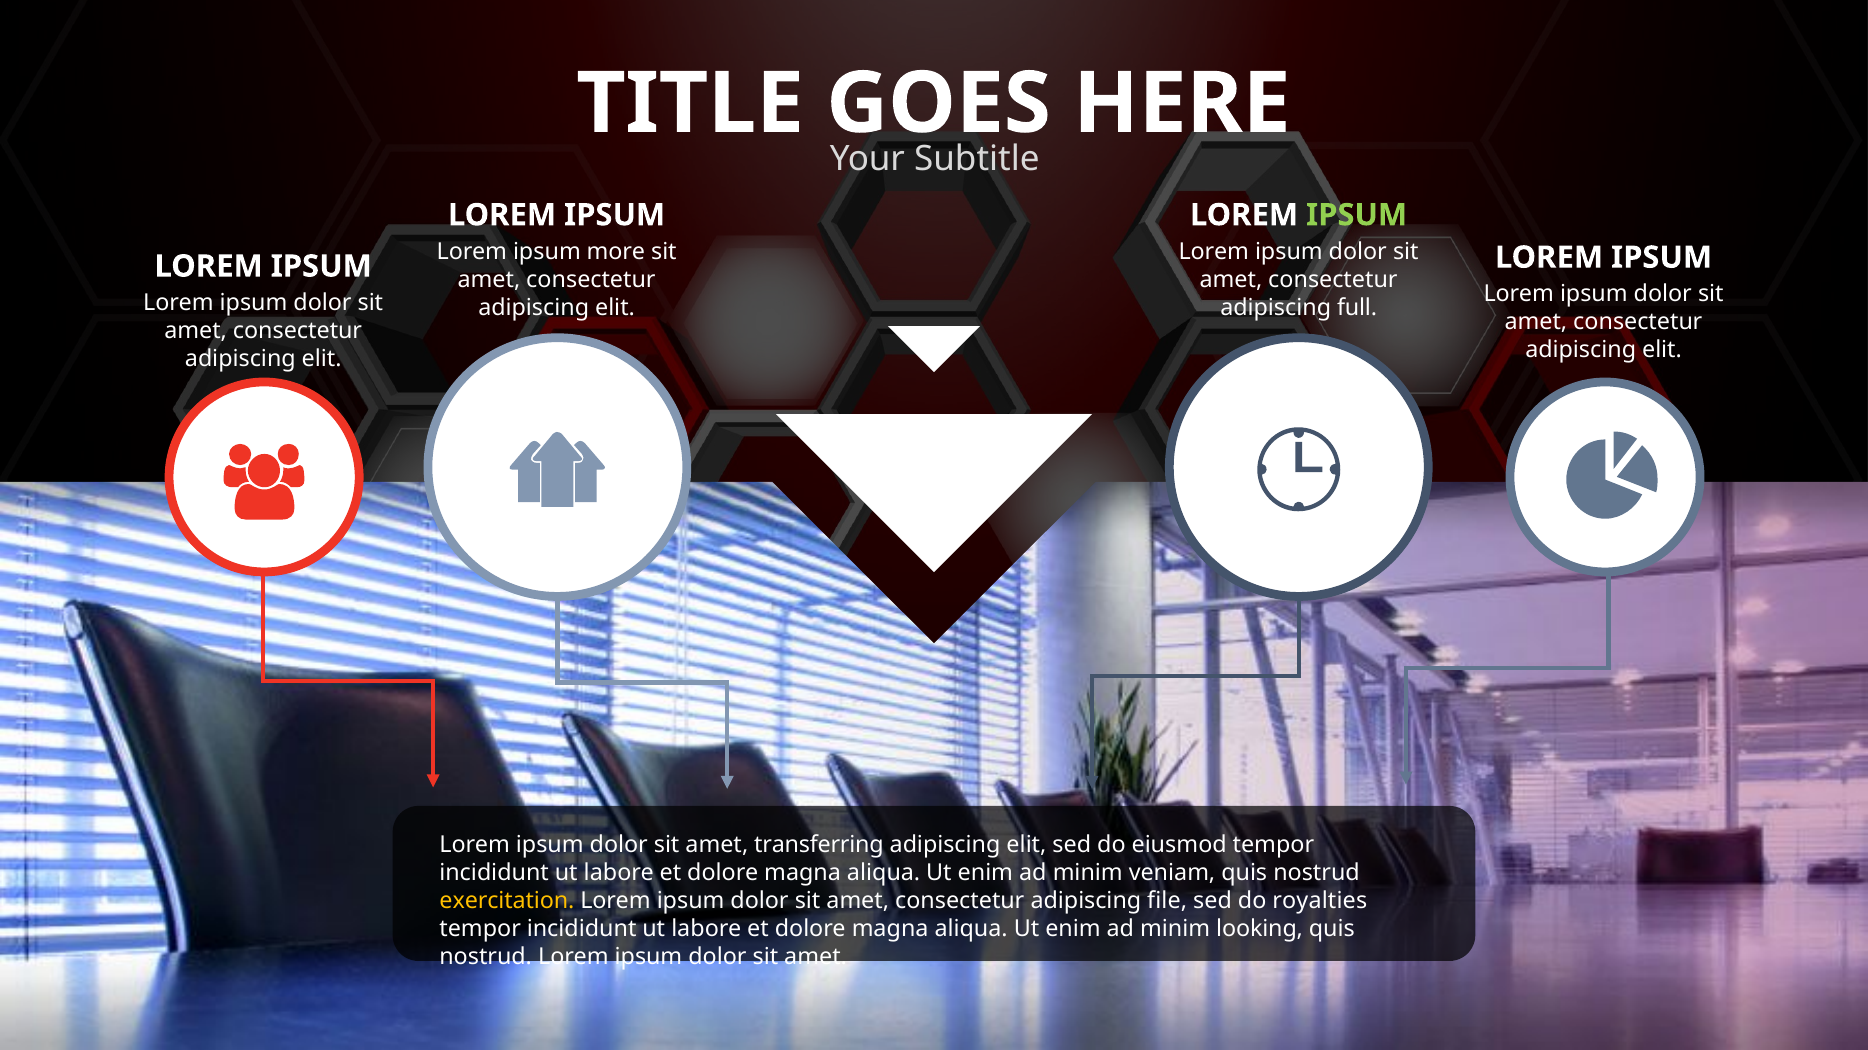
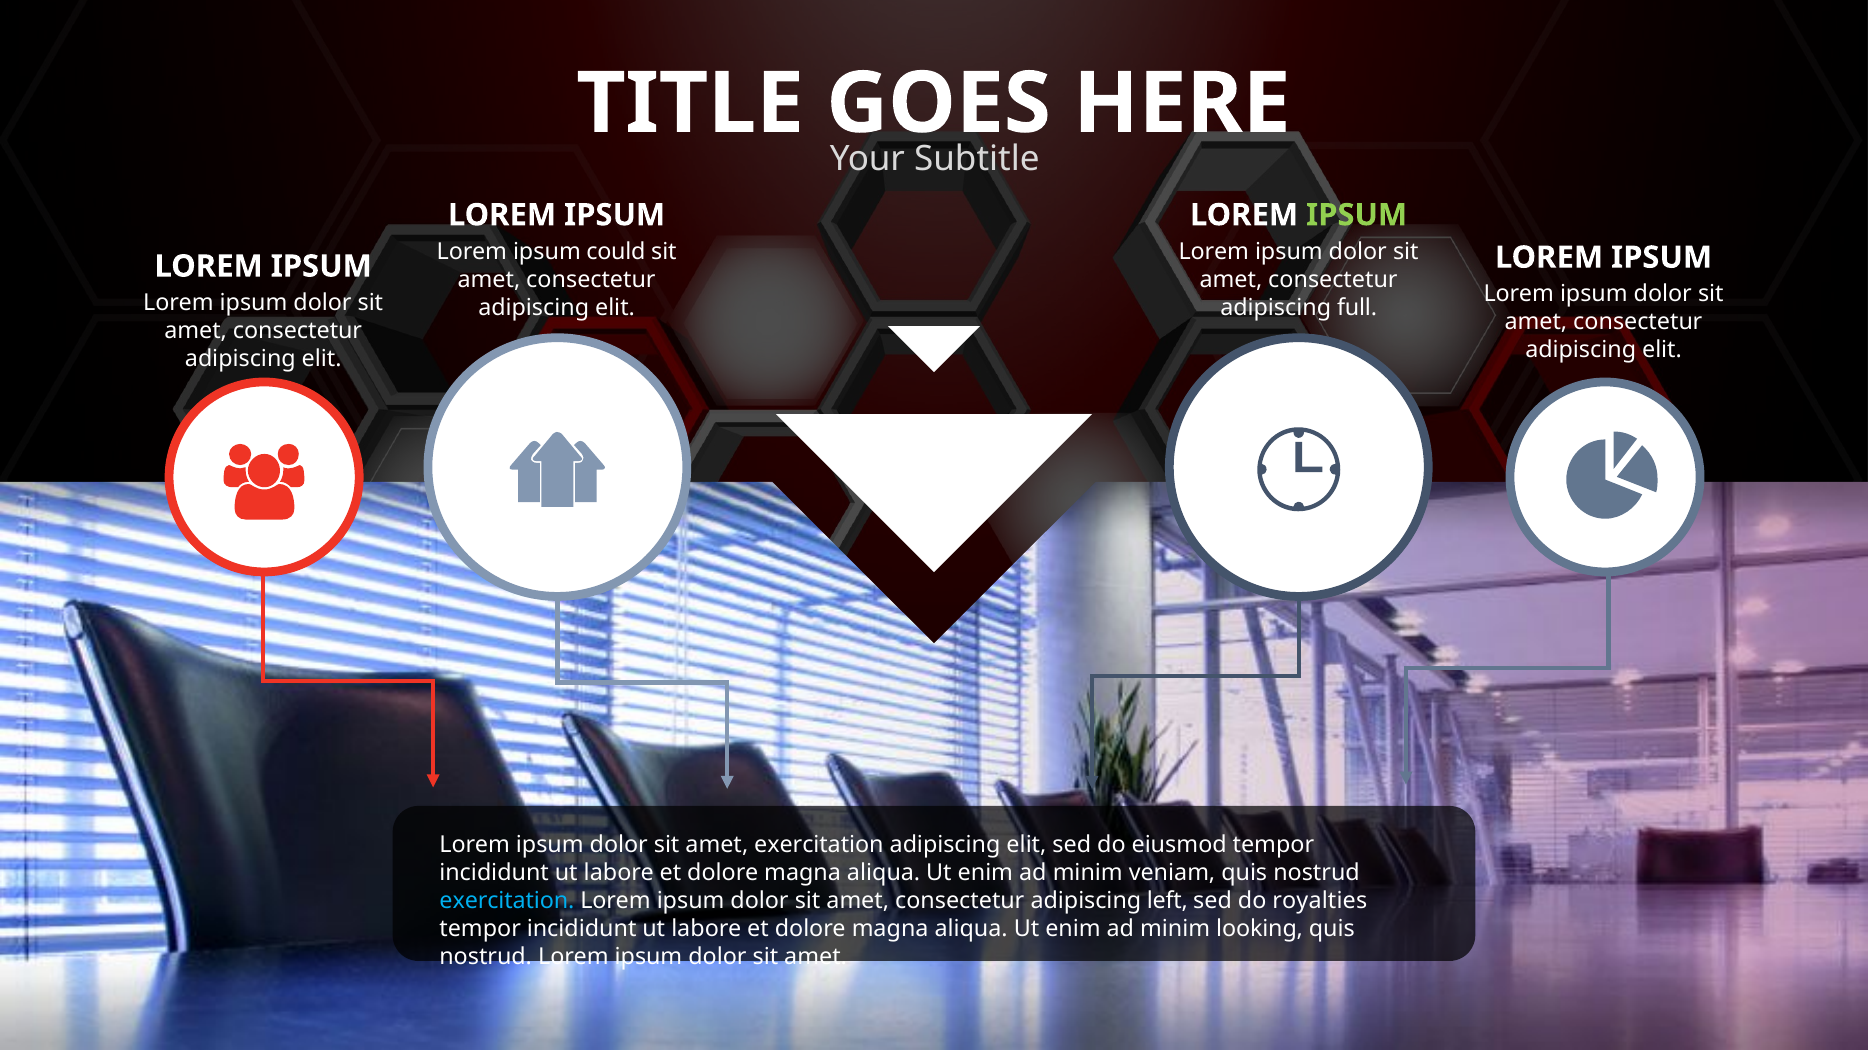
more: more -> could (616, 252)
amet transferring: transferring -> exercitation (819, 845)
exercitation colour: yellow -> light blue (507, 901)
file: file -> left (1167, 901)
